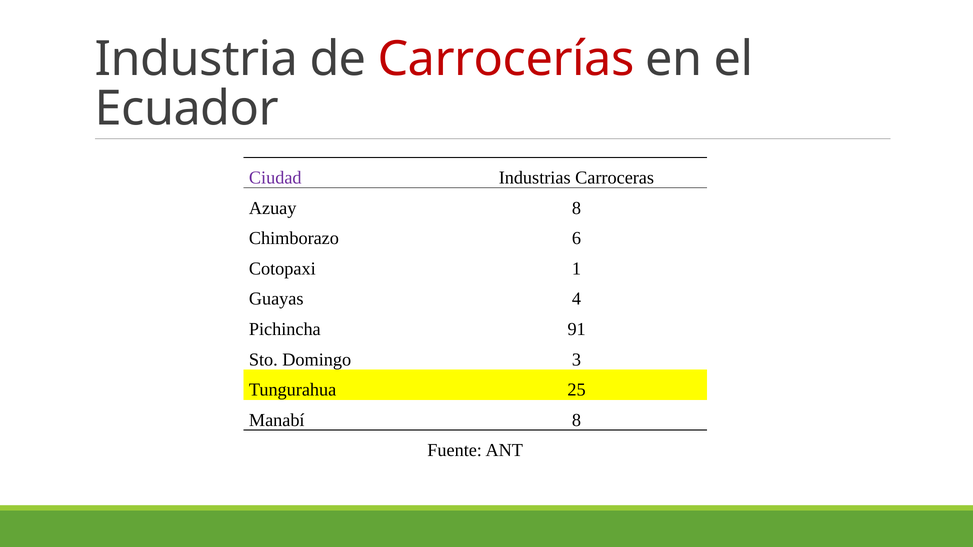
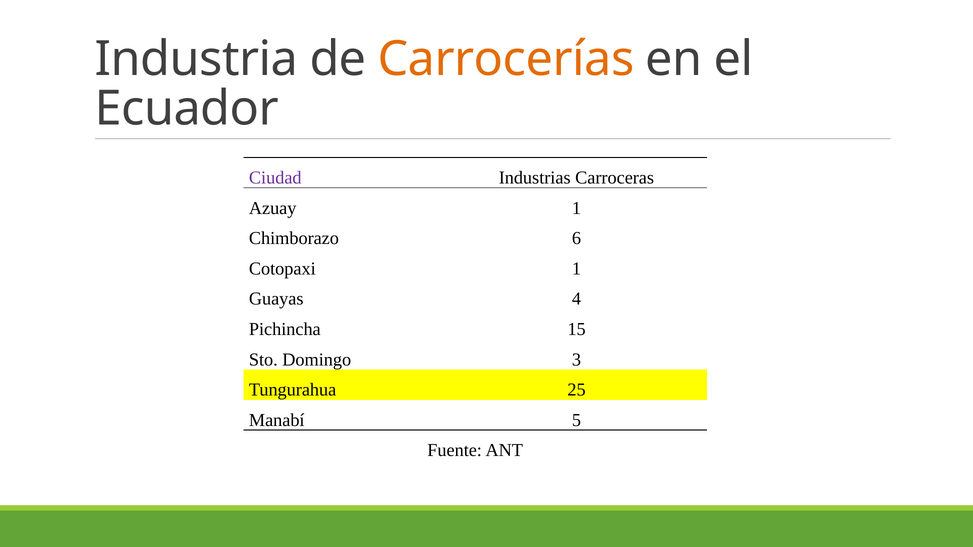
Carrocerías colour: red -> orange (506, 59)
Azuay 8: 8 -> 1 (577, 208)
91: 91 -> 15 (577, 329)
Manabí 8: 8 -> 5 (577, 420)
